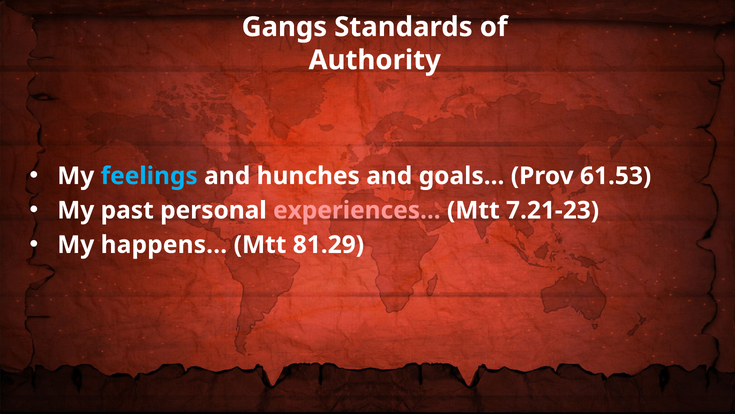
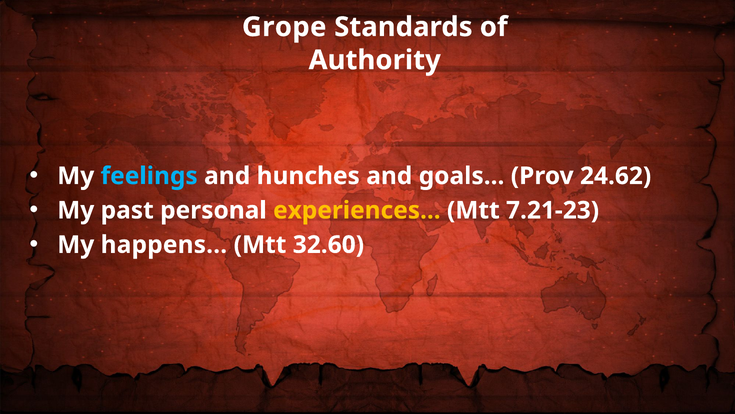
Gangs: Gangs -> Grope (284, 27)
61.53: 61.53 -> 24.62 (616, 176)
experiences colour: pink -> yellow (357, 210)
81.29: 81.29 -> 32.60 (328, 244)
